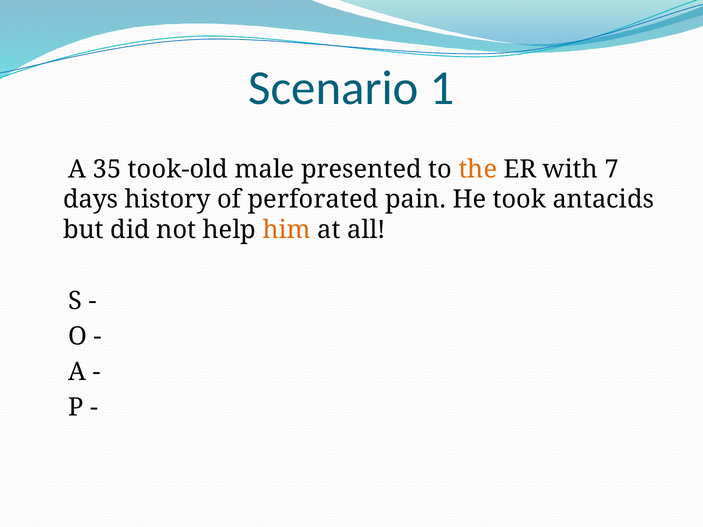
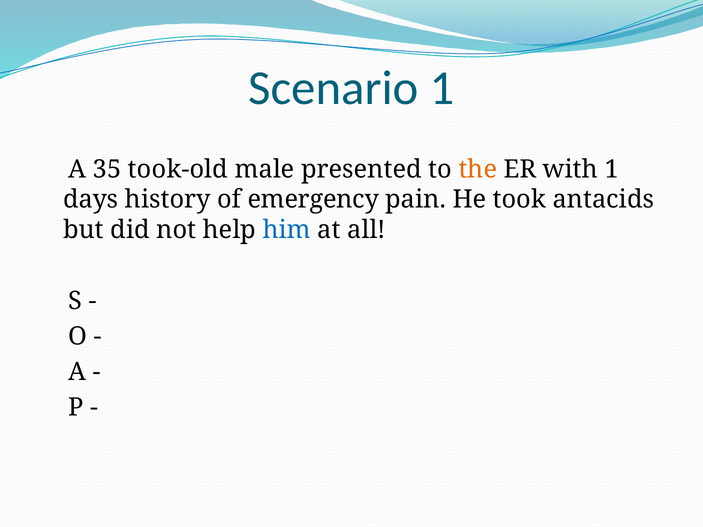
with 7: 7 -> 1 (612, 169)
perforated: perforated -> emergency (313, 200)
him colour: orange -> blue (287, 230)
